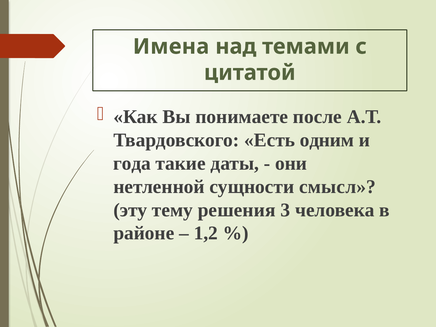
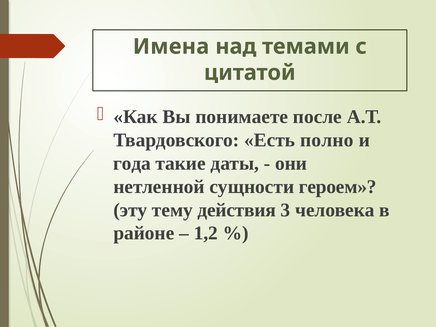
одним: одним -> полно (327, 140)
смысл: смысл -> героем (338, 187)
решения: решения -> действия (237, 210)
